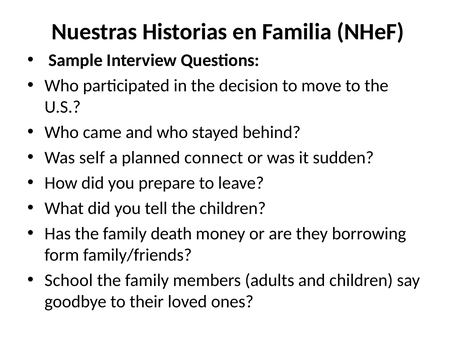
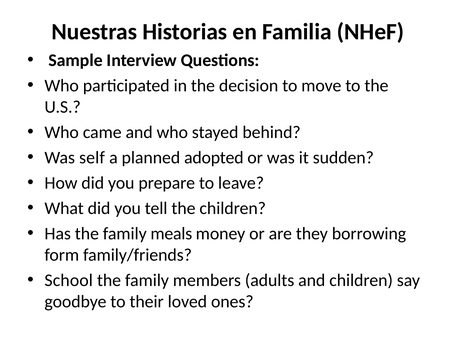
connect: connect -> adopted (214, 158)
death: death -> meals (171, 234)
